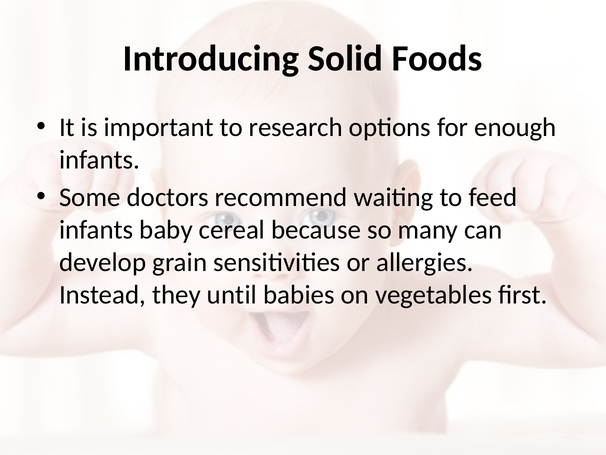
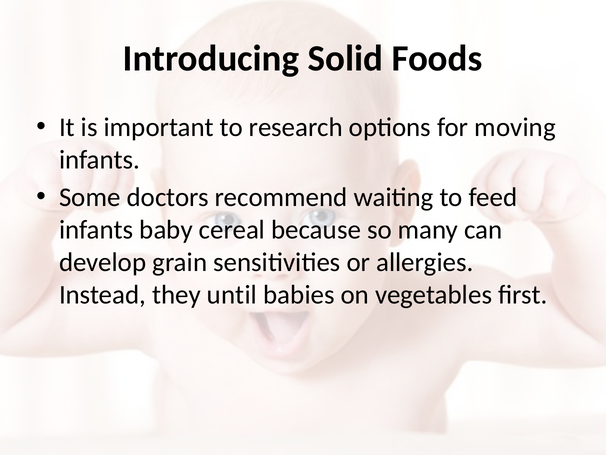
enough: enough -> moving (515, 127)
